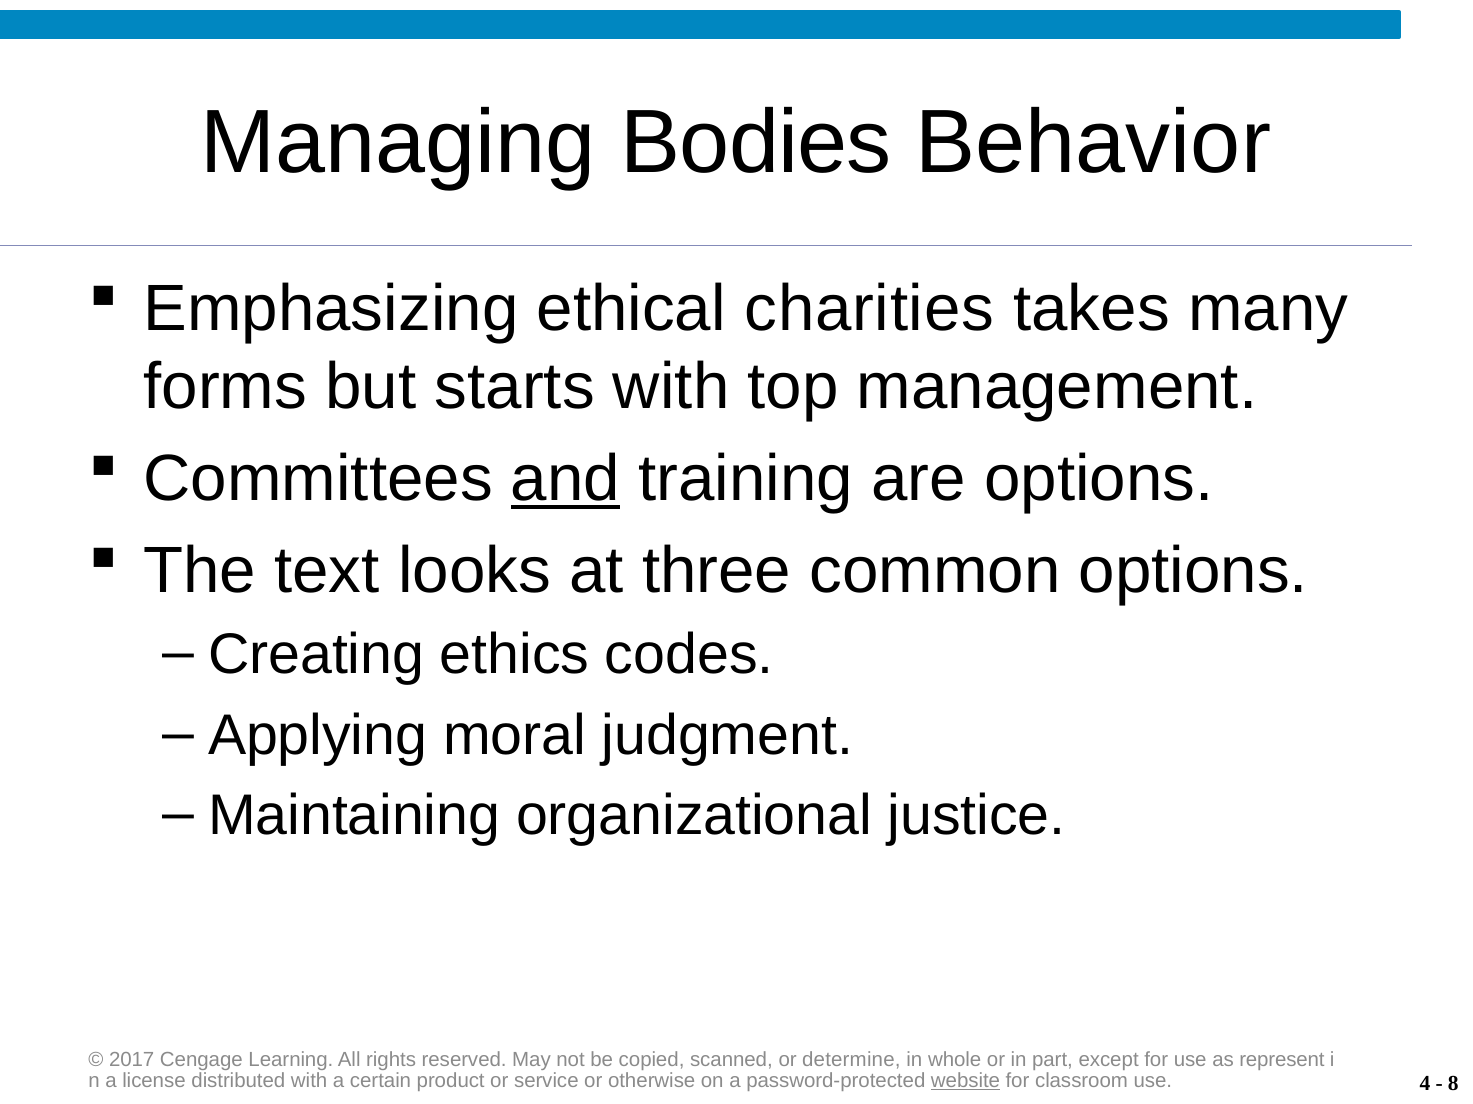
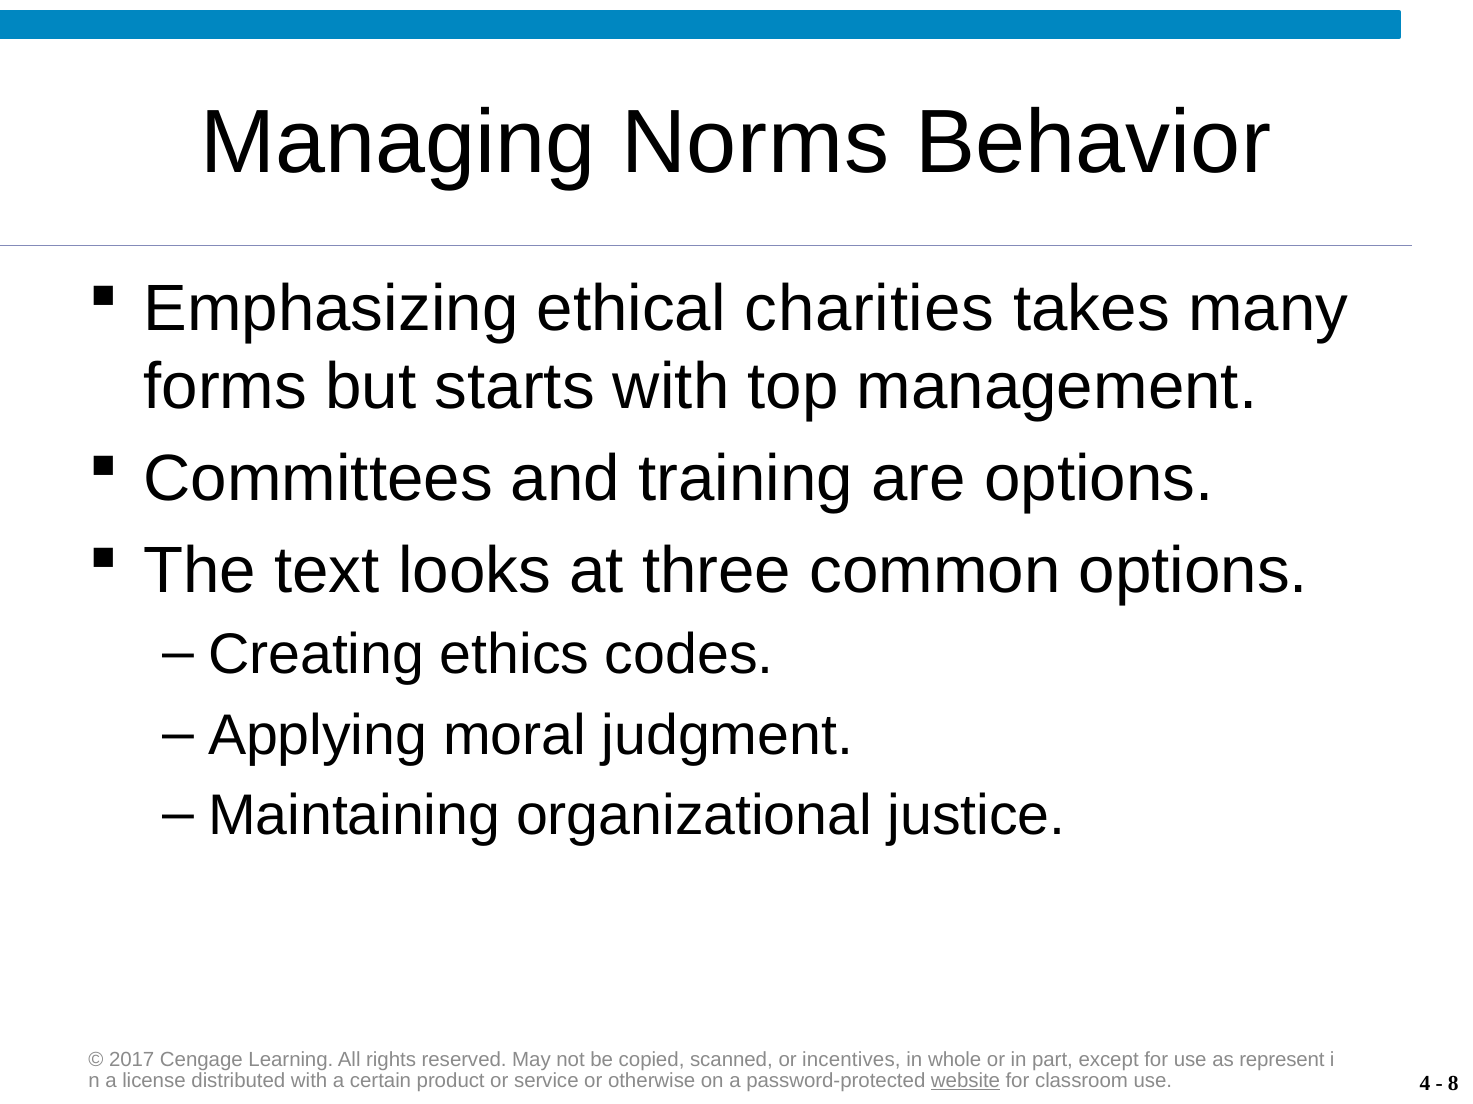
Bodies: Bodies -> Norms (755, 143)
and underline: present -> none (566, 479)
determine: determine -> incentives (851, 1061)
